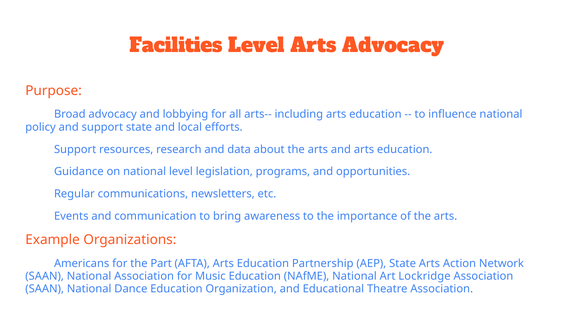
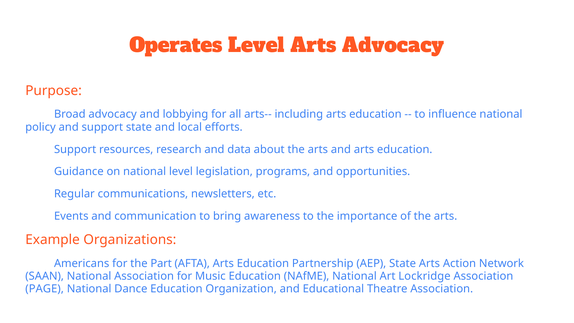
Facilities: Facilities -> Operates (176, 46)
SAAN: SAAN -> PAGE (45, 289)
